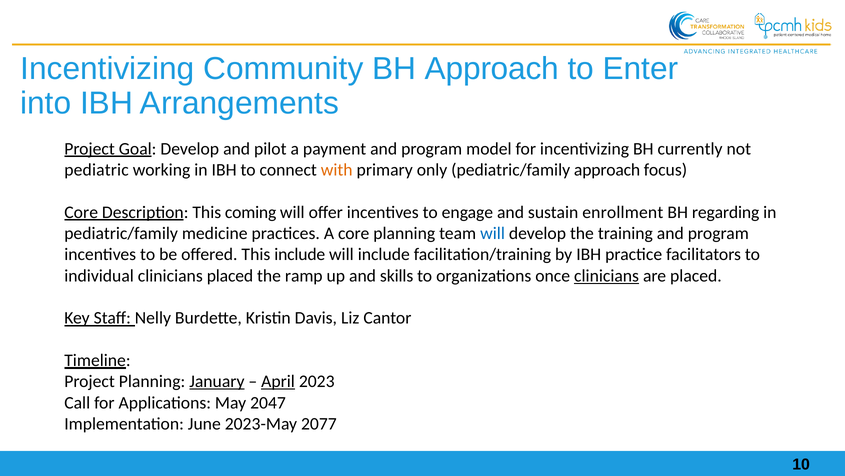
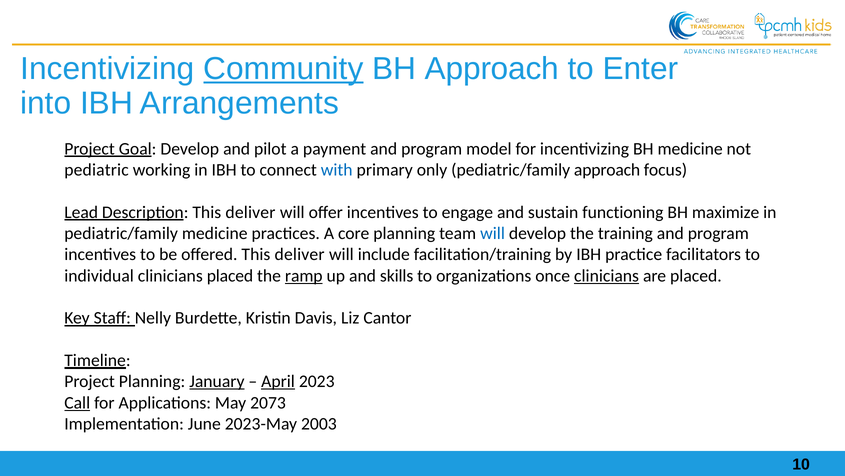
Community underline: none -> present (283, 69)
BH currently: currently -> medicine (690, 149)
with colour: orange -> blue (337, 170)
Core: Core -> Lead (81, 212)
Description This coming: coming -> deliver (250, 212)
enrollment: enrollment -> functioning (623, 212)
regarding: regarding -> maximize (726, 212)
offered This include: include -> deliver (300, 254)
ramp underline: none -> present (304, 275)
Call underline: none -> present (77, 402)
2047: 2047 -> 2073 (268, 402)
2077: 2077 -> 2003 (319, 423)
